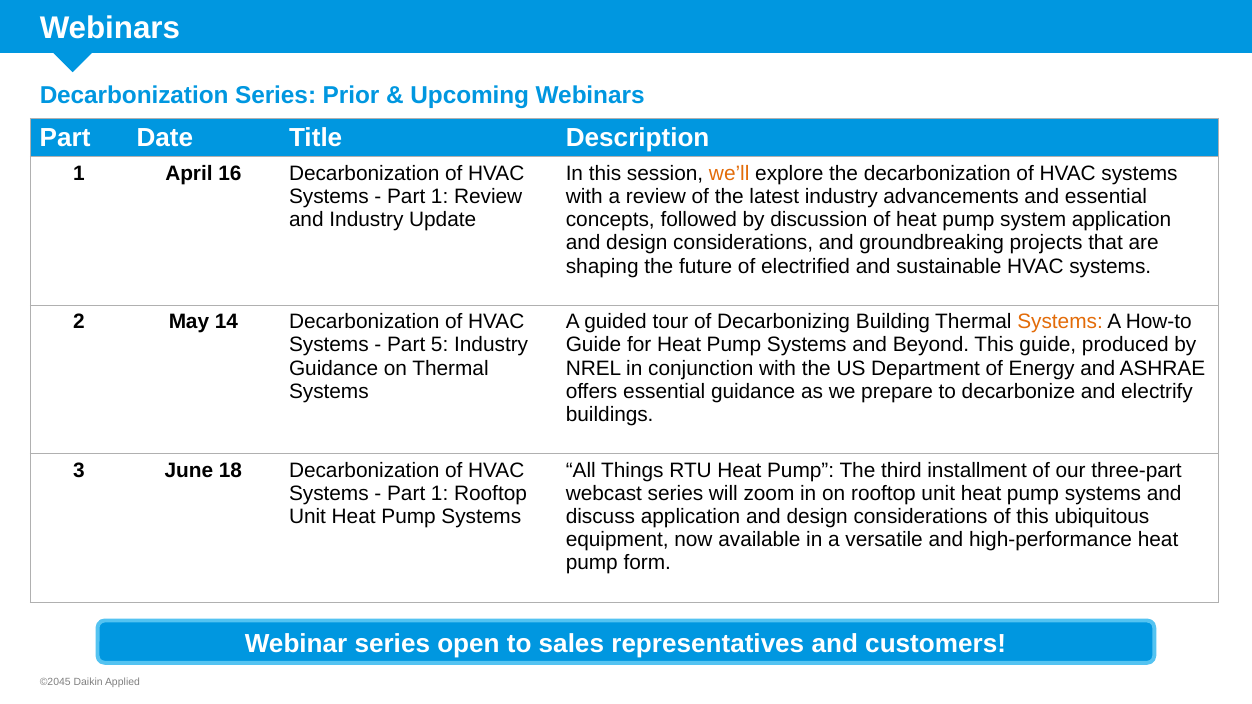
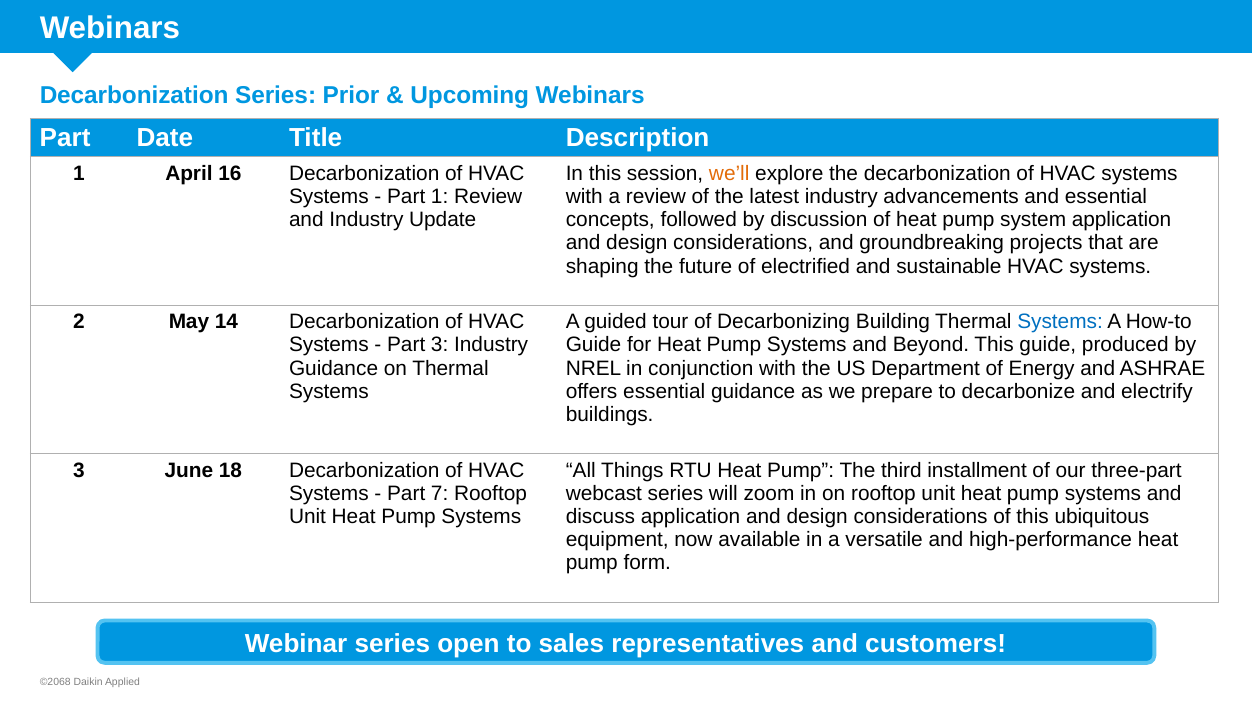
Systems colour: orange -> blue (1060, 322)
Part 5: 5 -> 3 (440, 345)
1: 1 -> 7 (440, 494)
©2045: ©2045 -> ©2068 (55, 683)
